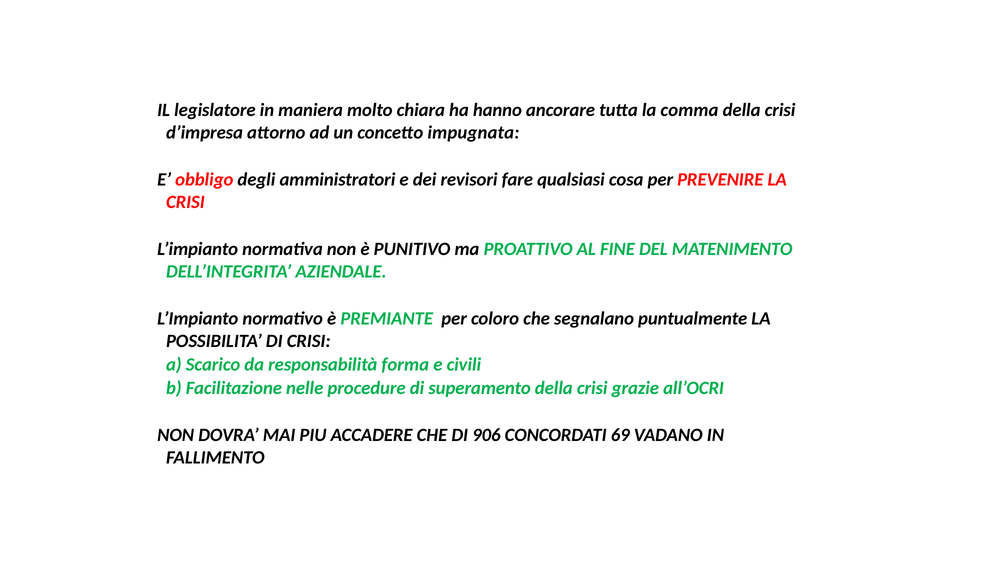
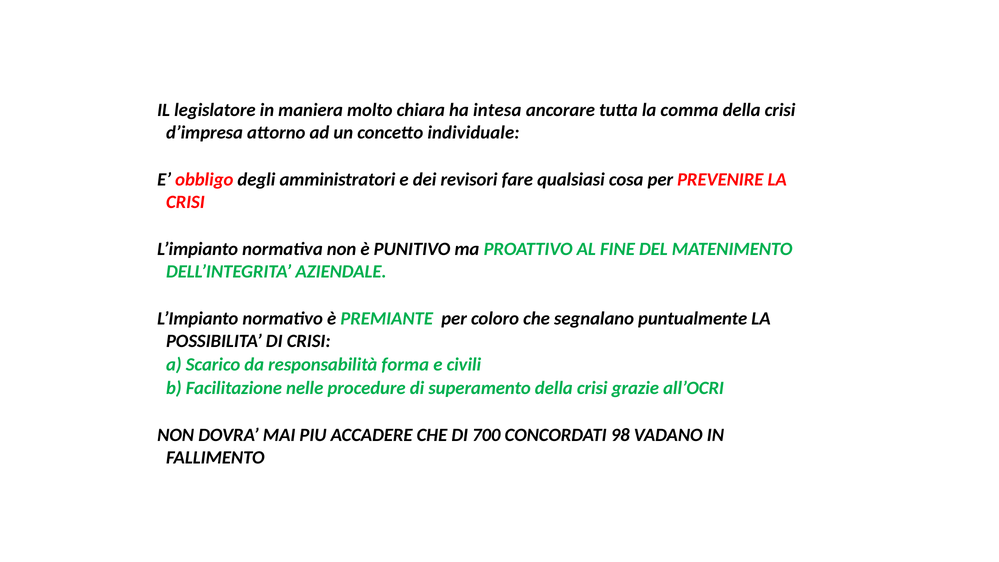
hanno: hanno -> intesa (497, 110)
impugnata: impugnata -> individuale (473, 132)
906: 906 -> 700 (486, 435)
69: 69 -> 98 (620, 435)
